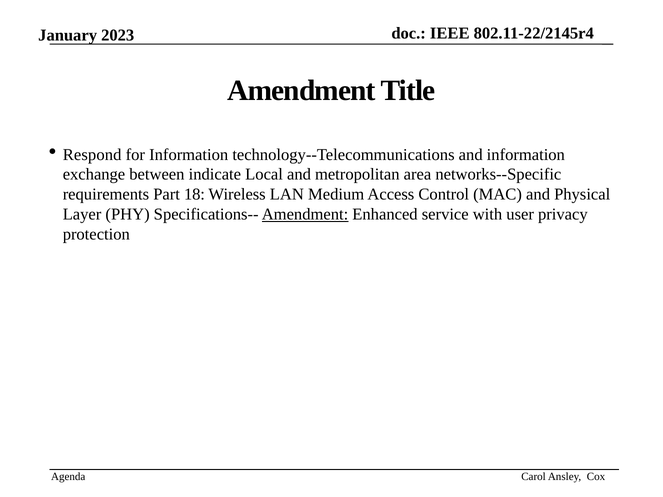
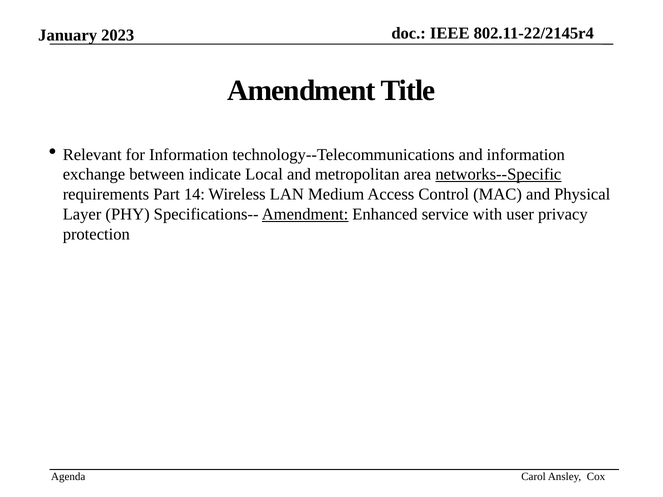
Respond: Respond -> Relevant (92, 155)
networks--Specific underline: none -> present (498, 175)
18: 18 -> 14 (194, 195)
